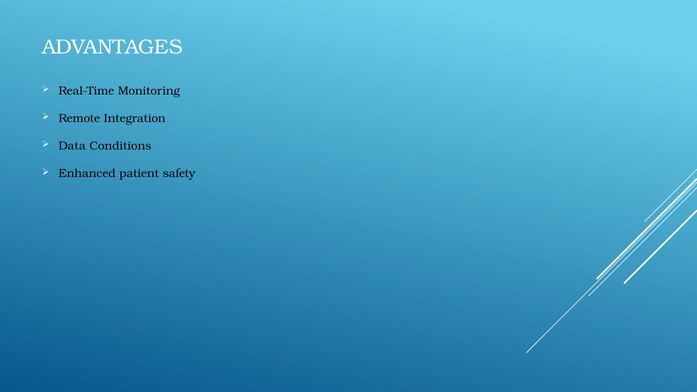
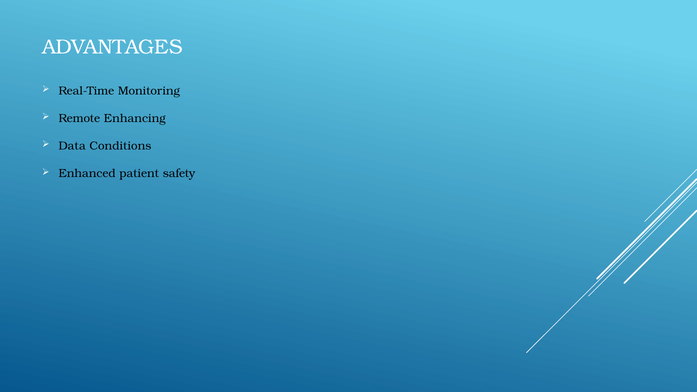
Integration: Integration -> Enhancing (135, 119)
